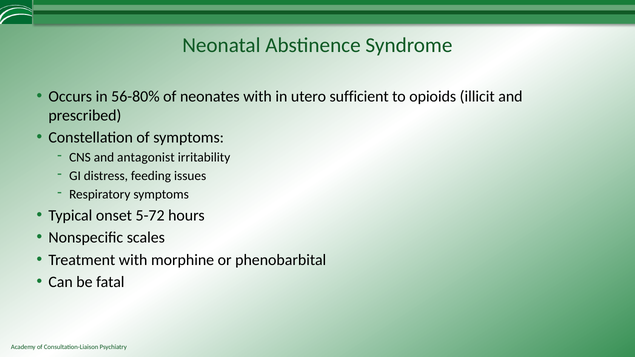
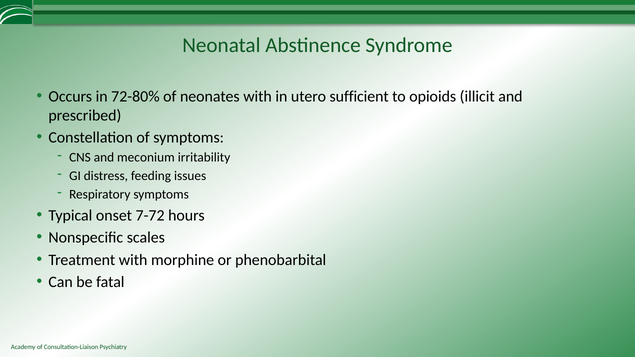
56-80%: 56-80% -> 72-80% (135, 96)
antagonist: antagonist -> meconium (146, 158)
5-72: 5-72 -> 7-72 (150, 215)
